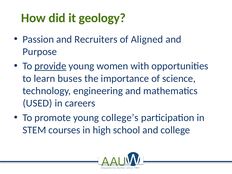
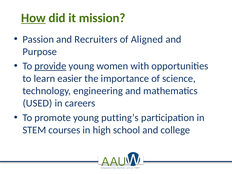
How underline: none -> present (33, 18)
geology: geology -> mission (102, 18)
buses: buses -> easier (70, 78)
college’s: college’s -> putting’s (120, 118)
